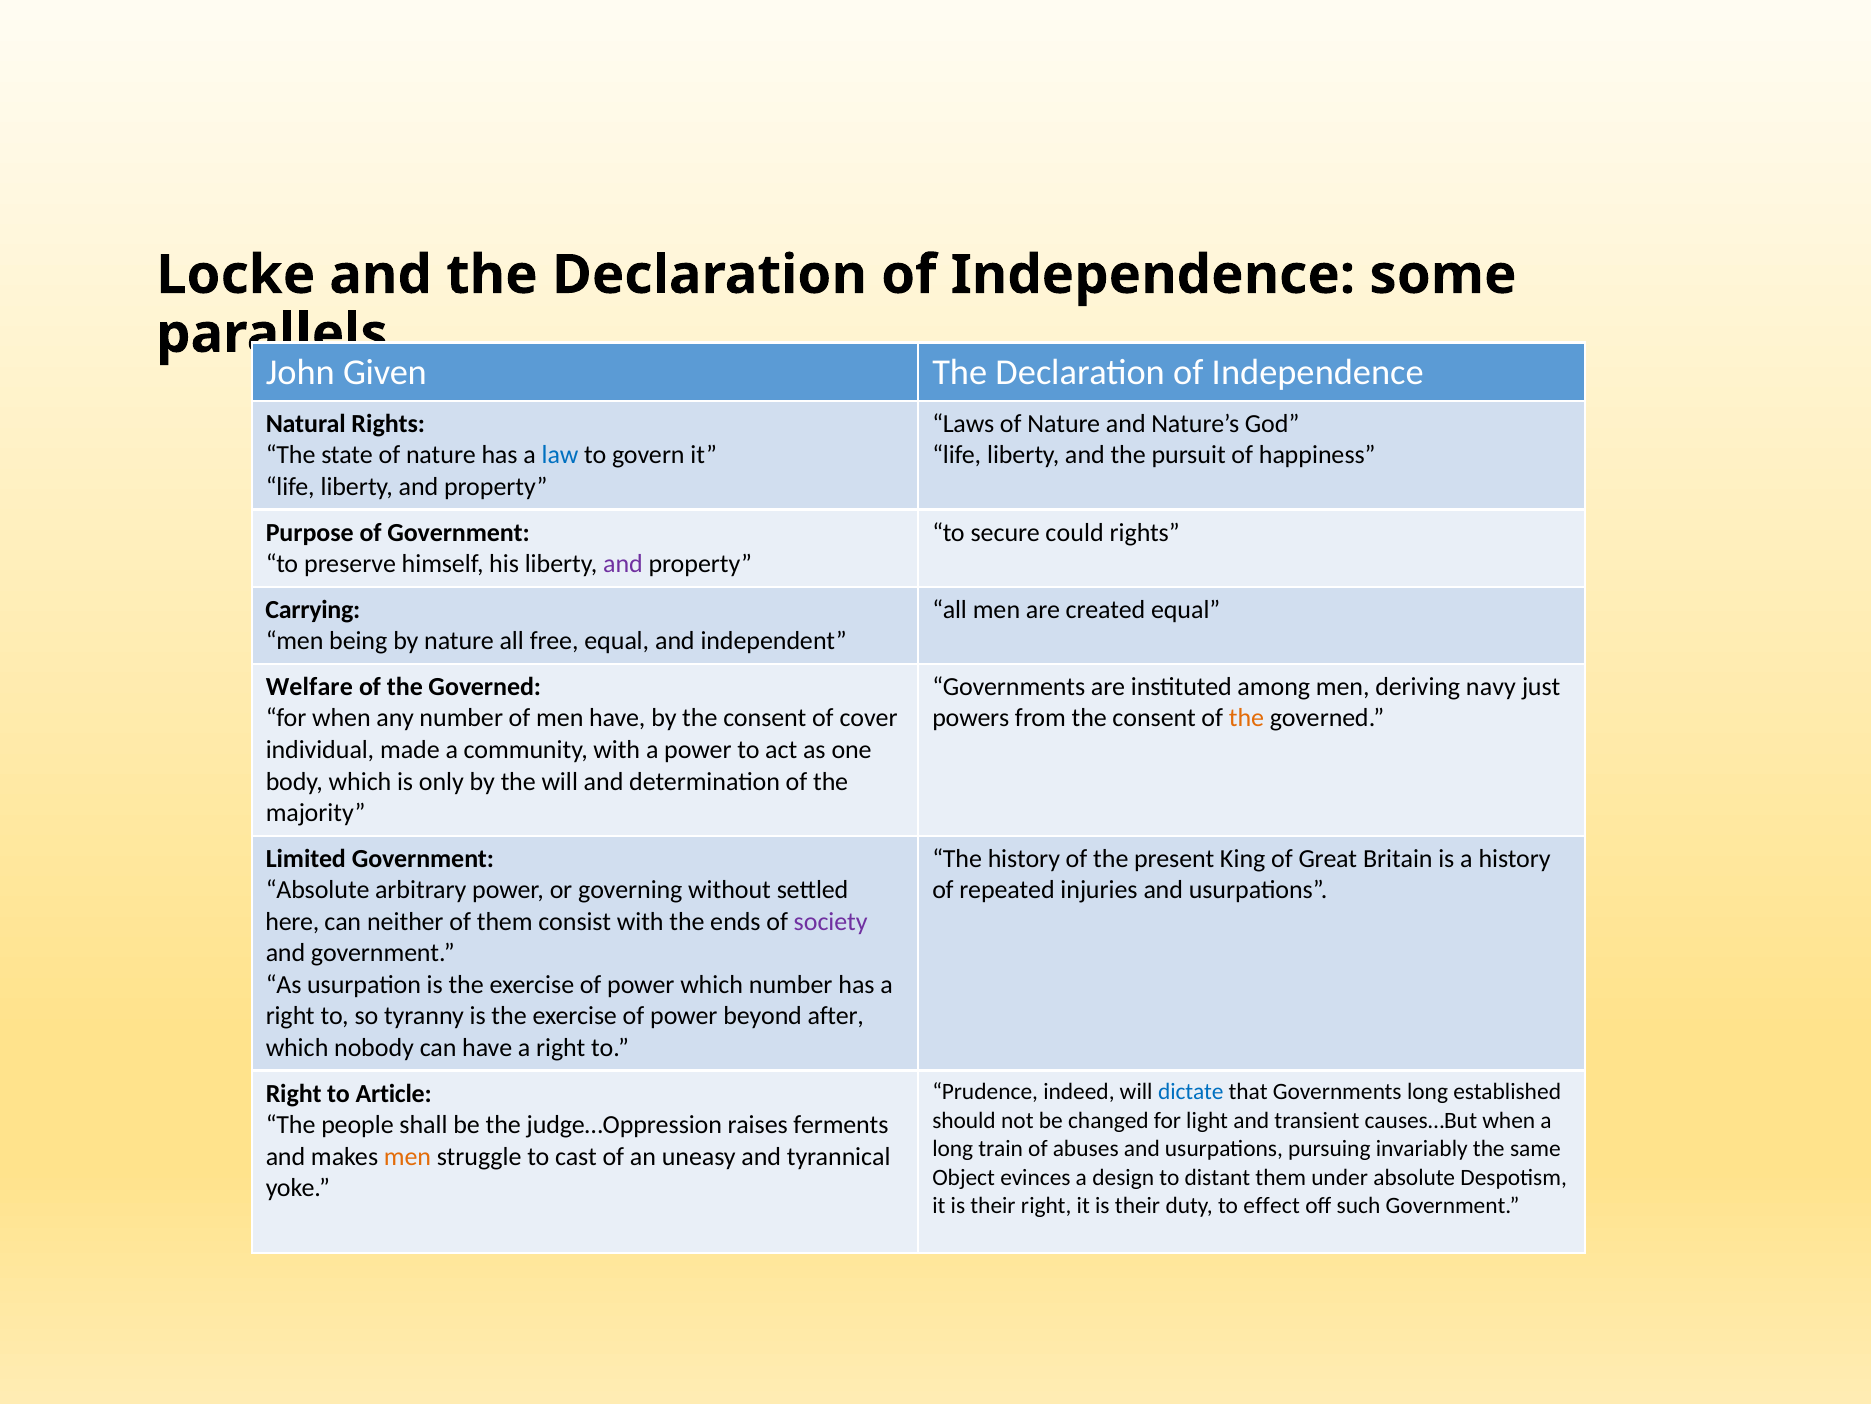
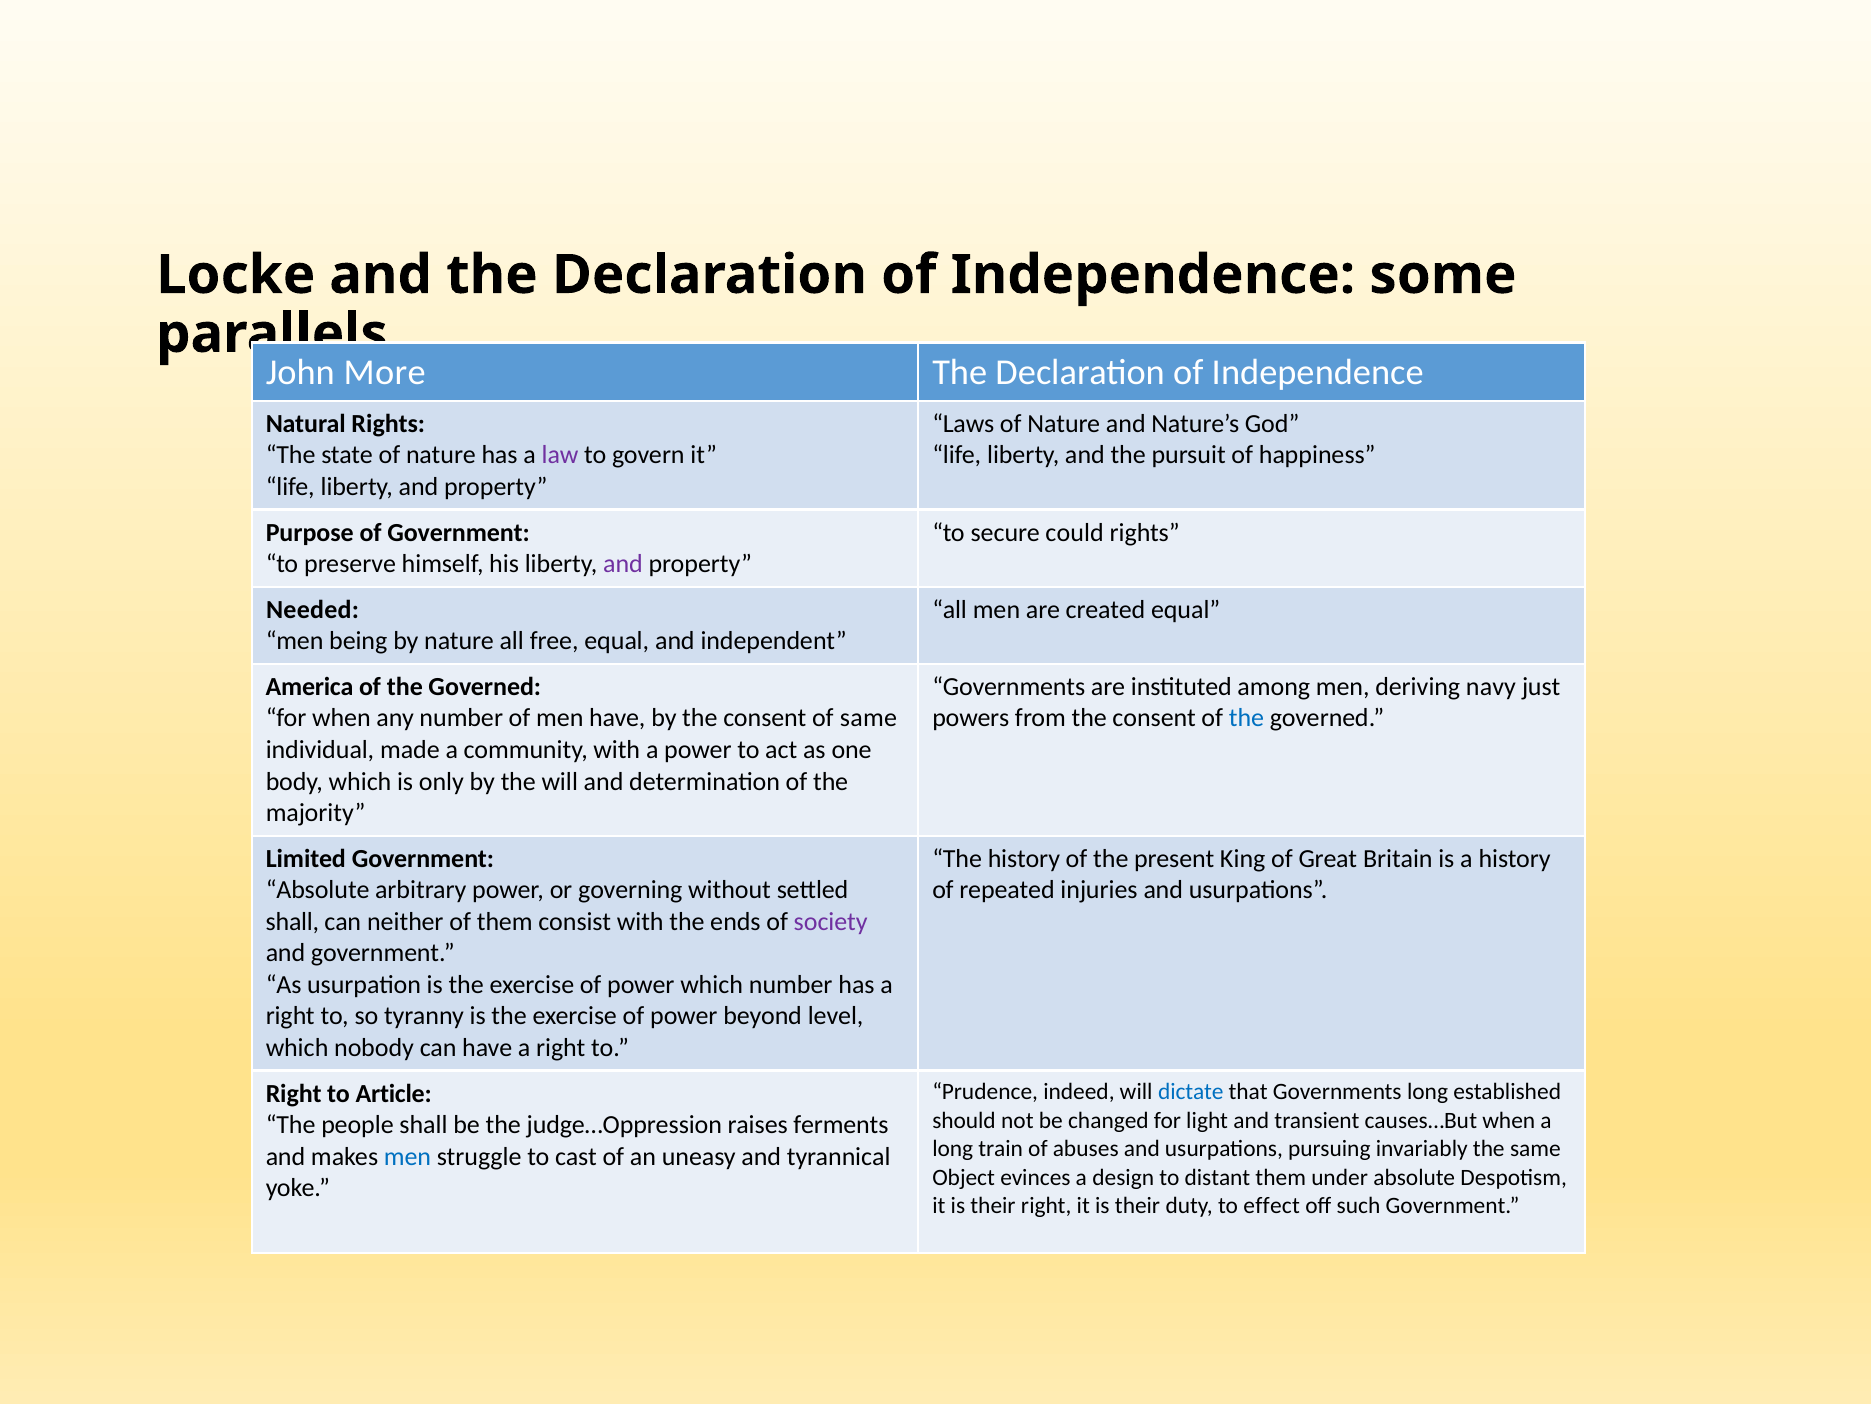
Given: Given -> More (385, 372)
law colour: blue -> purple (560, 455)
Carrying: Carrying -> Needed (313, 609)
Welfare: Welfare -> America (310, 686)
of cover: cover -> same (868, 718)
the colour: orange -> blue (1246, 718)
here: here -> shall (292, 921)
after: after -> level (836, 1016)
men colour: orange -> blue (407, 1156)
